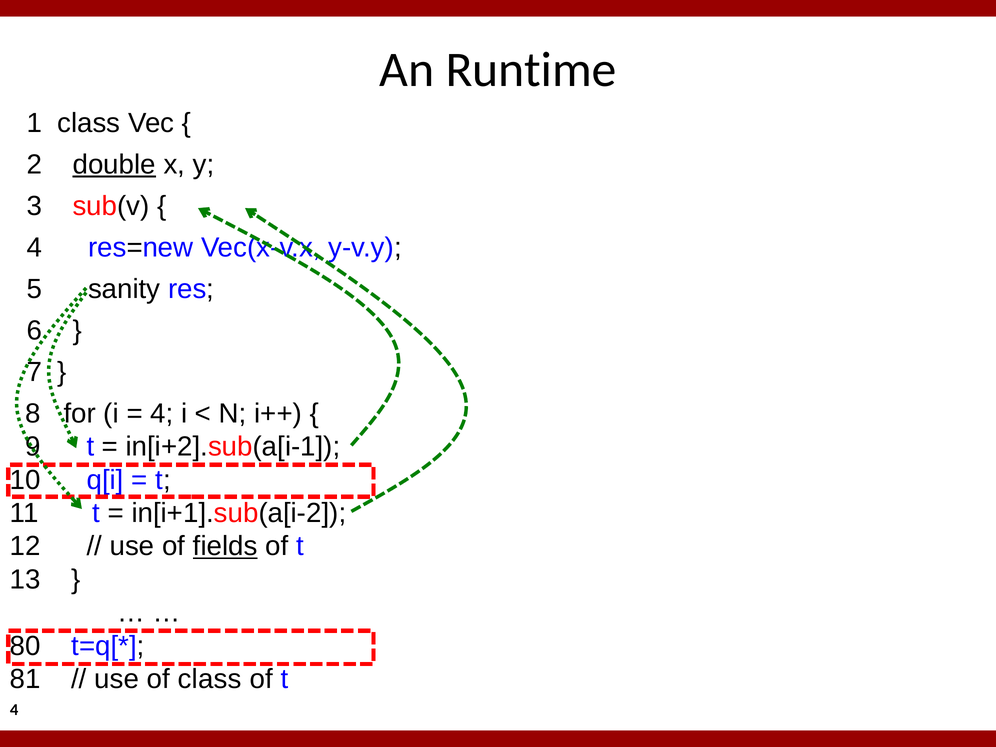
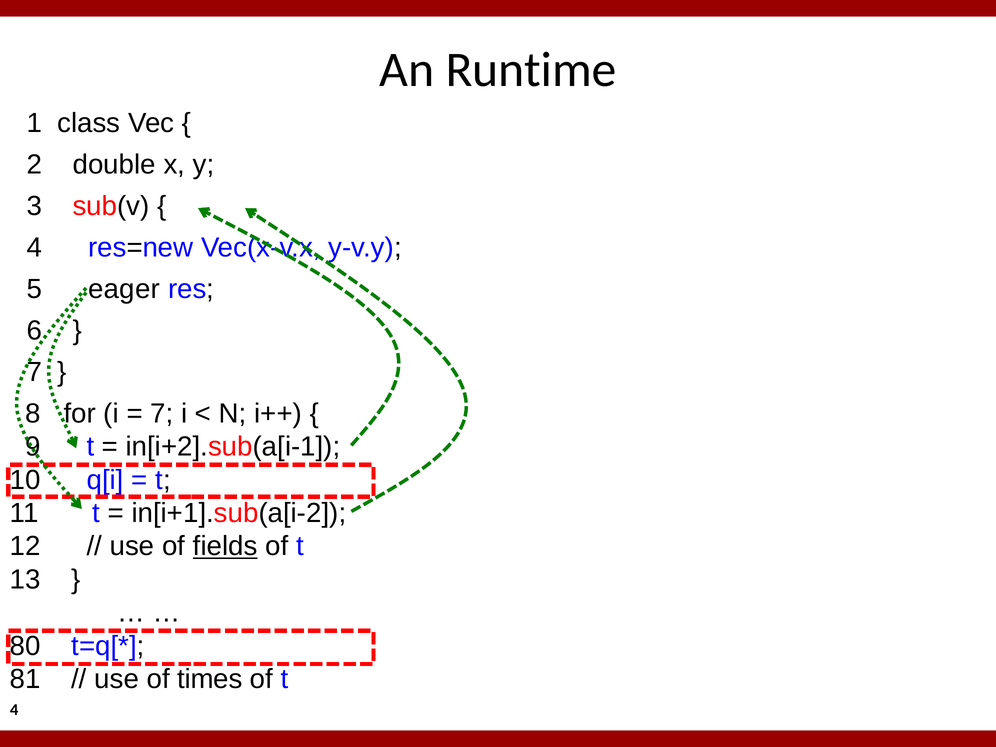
double underline: present -> none (114, 165)
sanity: sanity -> eager (124, 289)
4: 4 -> 7 (162, 413)
of class: class -> times (210, 679)
